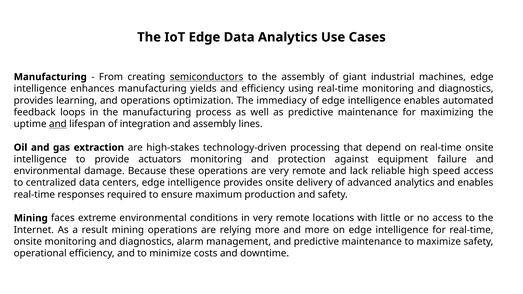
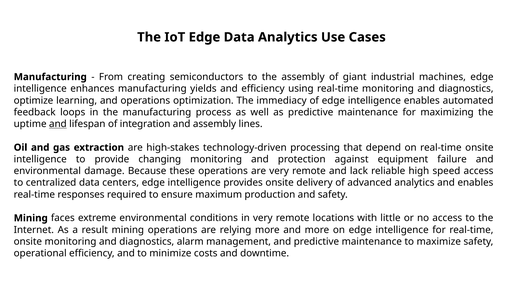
semiconductors underline: present -> none (207, 77)
provides: provides -> optimize (34, 101)
actuators: actuators -> changing (160, 159)
